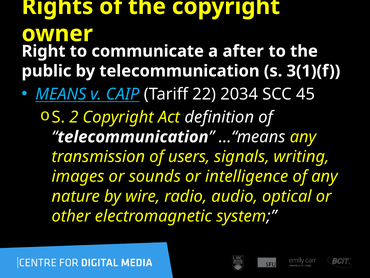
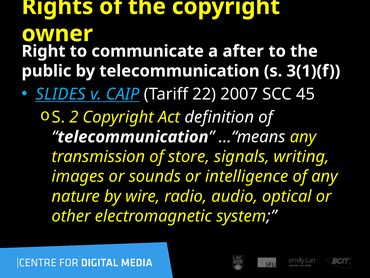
MEANS: MEANS -> SLIDES (61, 94)
2034: 2034 -> 2007 (239, 94)
users: users -> store (189, 156)
